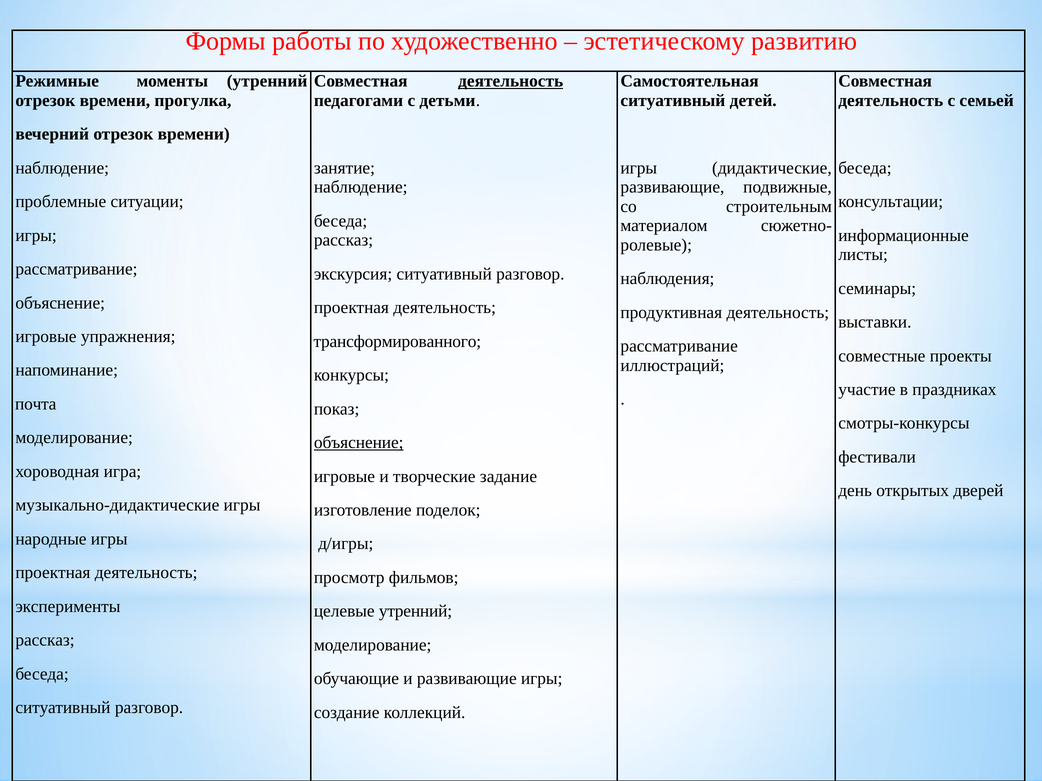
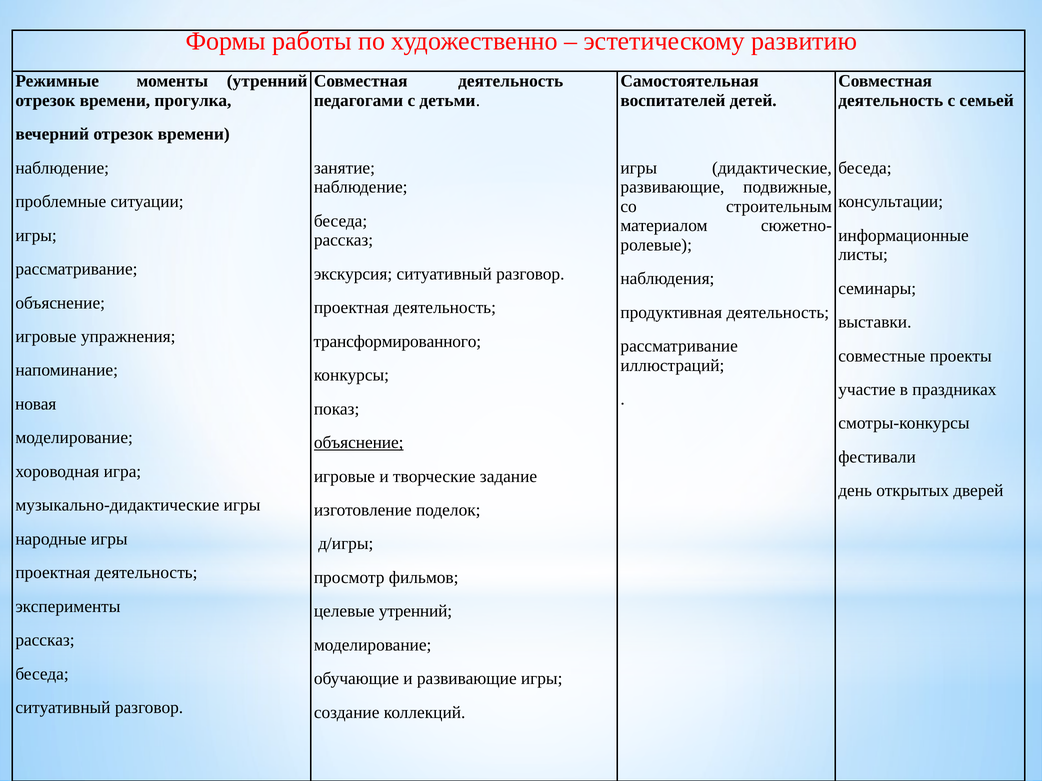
деятельность underline: present -> none (511, 81)
ситуативный: ситуативный -> воспитателей (673, 100)
почта: почта -> новая (36, 404)
